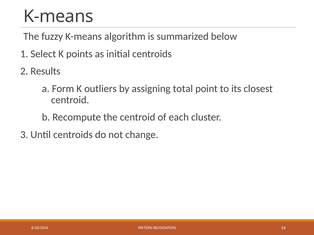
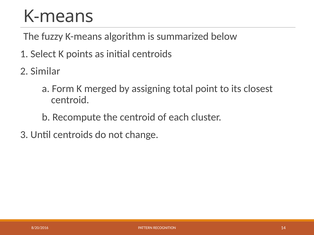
Results: Results -> Similar (45, 71)
outliers: outliers -> merged (101, 89)
